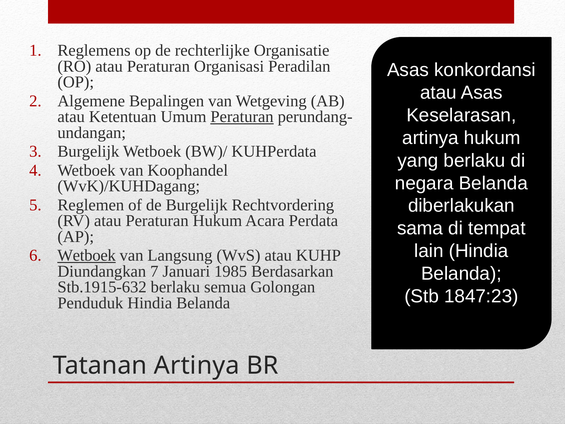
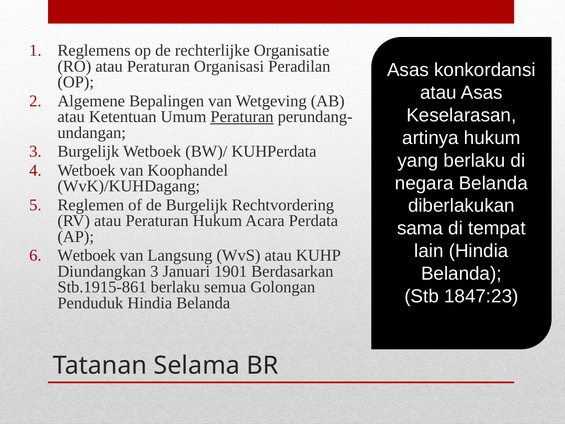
Wetboek underline: present -> none (87, 255)
Diundangkan 7: 7 -> 3 (154, 271)
1985: 1985 -> 1901 (231, 271)
Stb.1915-632: Stb.1915-632 -> Stb.1915-861 (102, 287)
Tatanan Artinya: Artinya -> Selama (197, 365)
